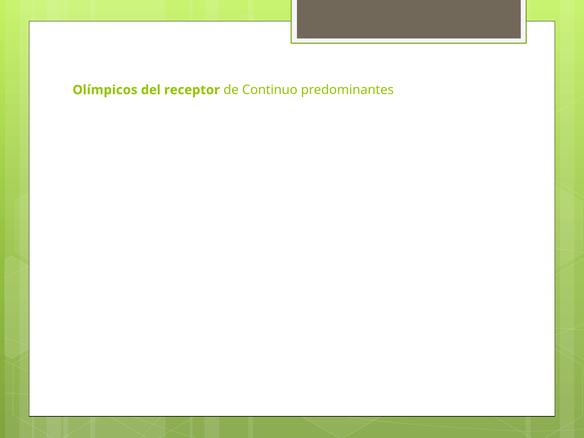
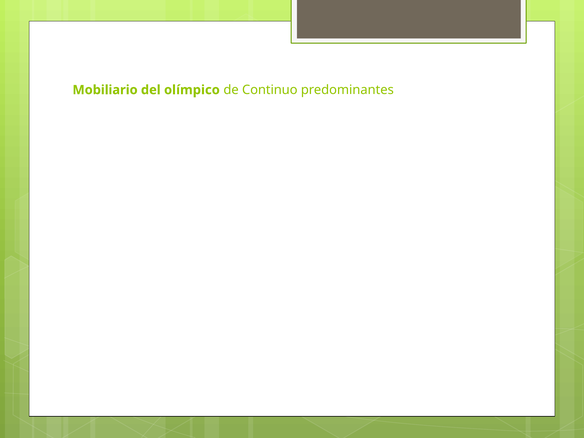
Olímpicos: Olímpicos -> Mobiliario (105, 90)
receptor: receptor -> olímpico (192, 90)
